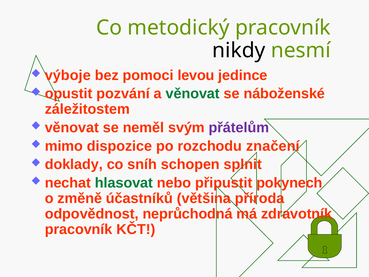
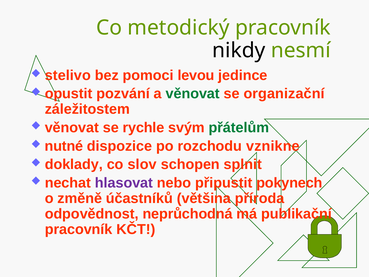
výboje: výboje -> stelivo (68, 75)
náboženské: náboženské -> organizační (284, 94)
neměl: neměl -> rychle (144, 128)
přátelům colour: purple -> green (239, 128)
mimo: mimo -> nutné (64, 146)
značení: značení -> vznikne (273, 146)
sníh: sníh -> slov (142, 164)
hlasovat colour: green -> purple (124, 183)
zdravotník: zdravotník -> publikační (296, 214)
